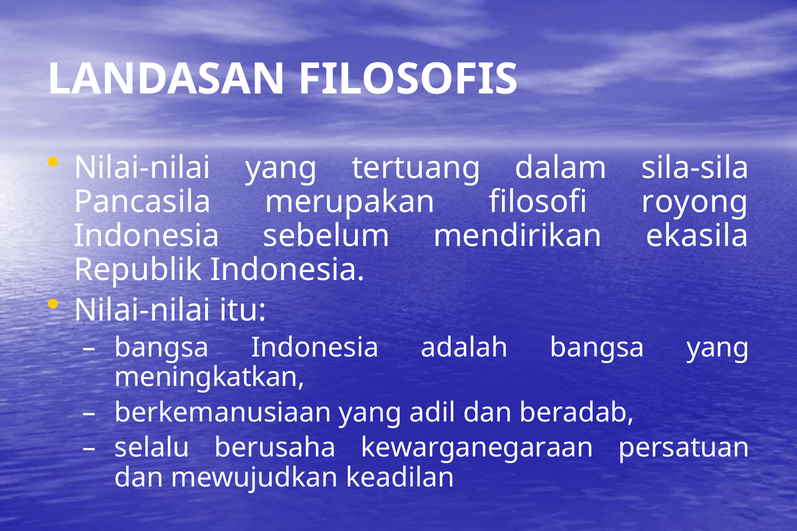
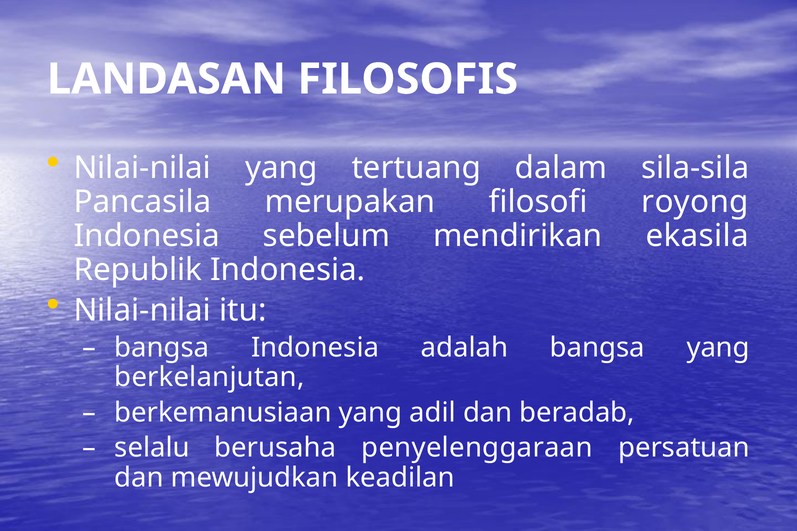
meningkatkan: meningkatkan -> berkelanjutan (209, 378)
kewarganegaraan: kewarganegaraan -> penyelenggaraan (477, 448)
